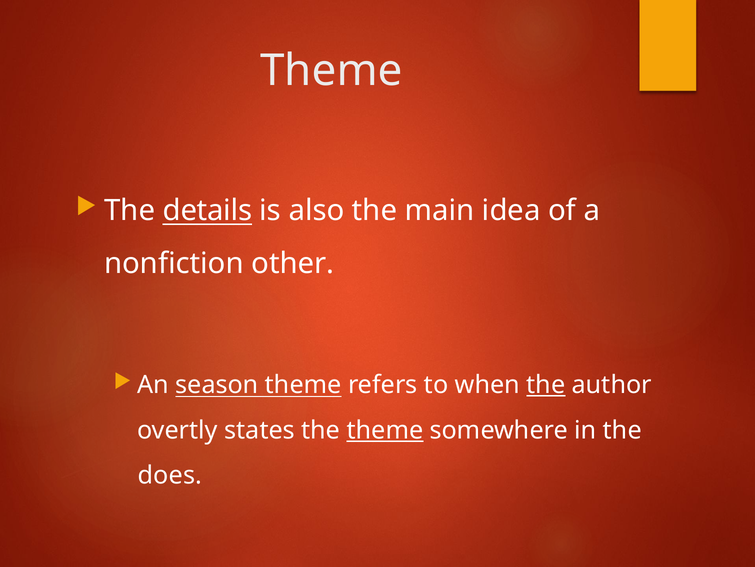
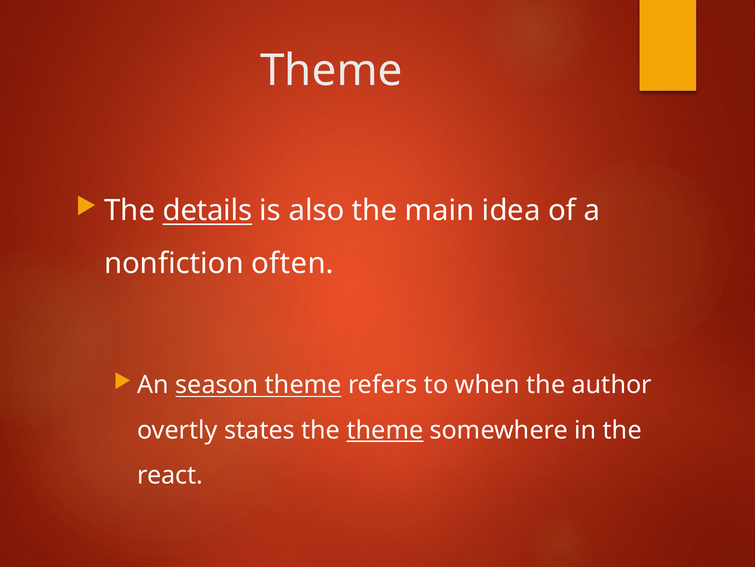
other: other -> often (293, 263)
the underline: present -> none (546, 384)
does: does -> react (170, 475)
